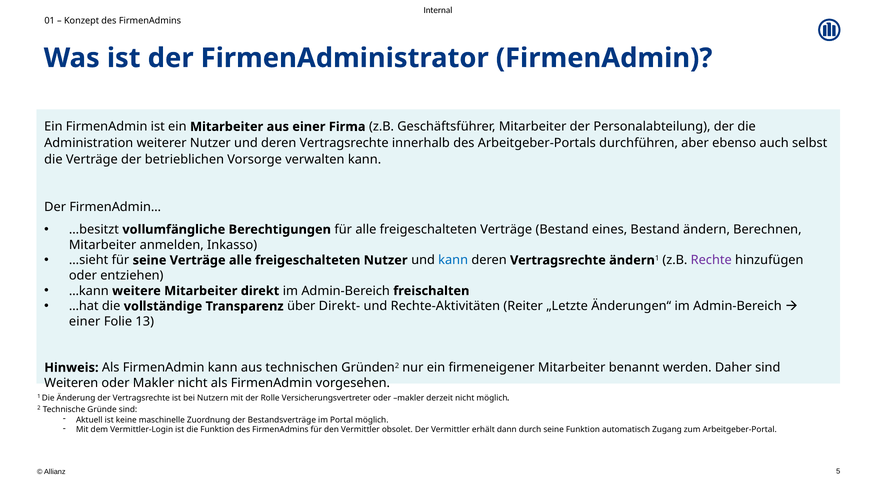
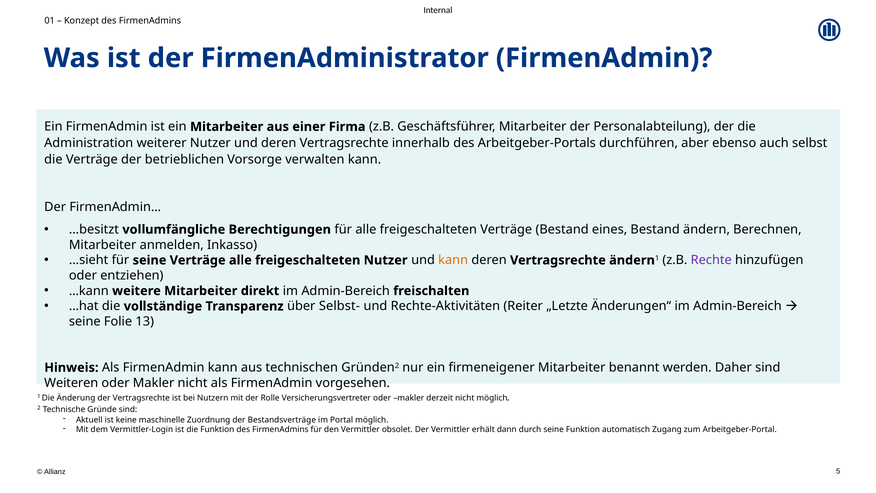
kann colour: blue -> orange (453, 260)
Direkt-: Direkt- -> Selbst- (339, 306)
einer: einer -> seine (85, 322)
